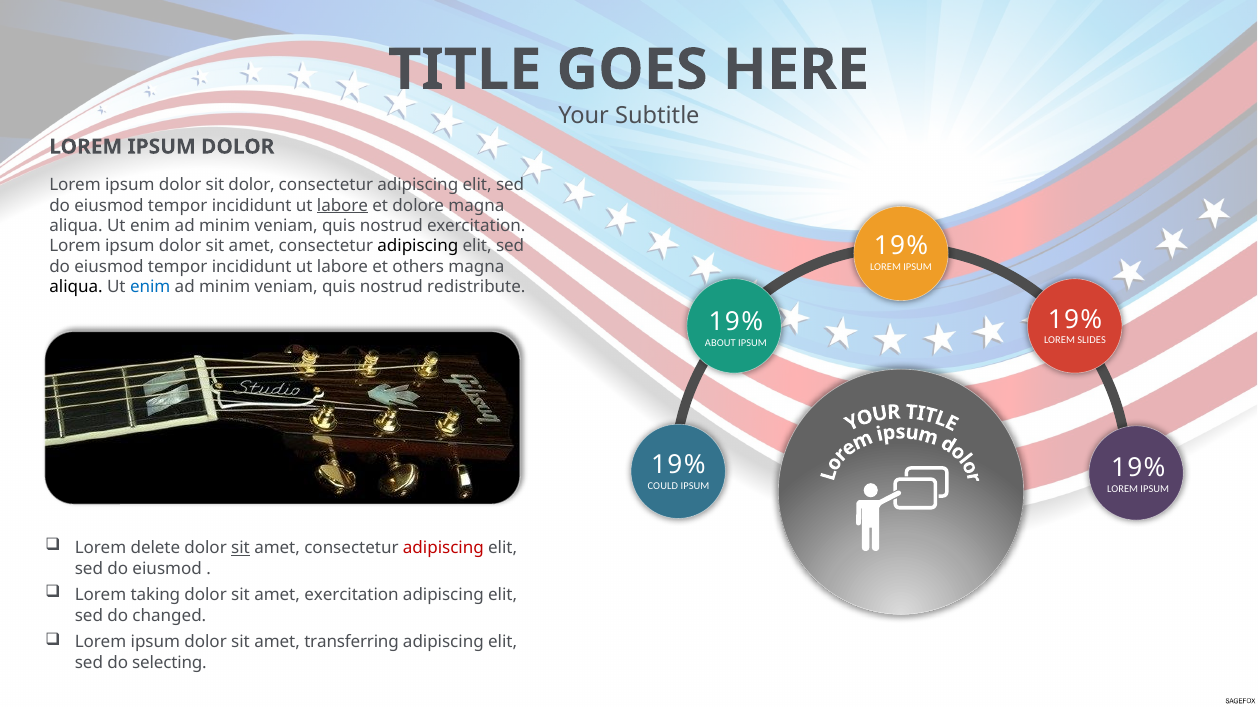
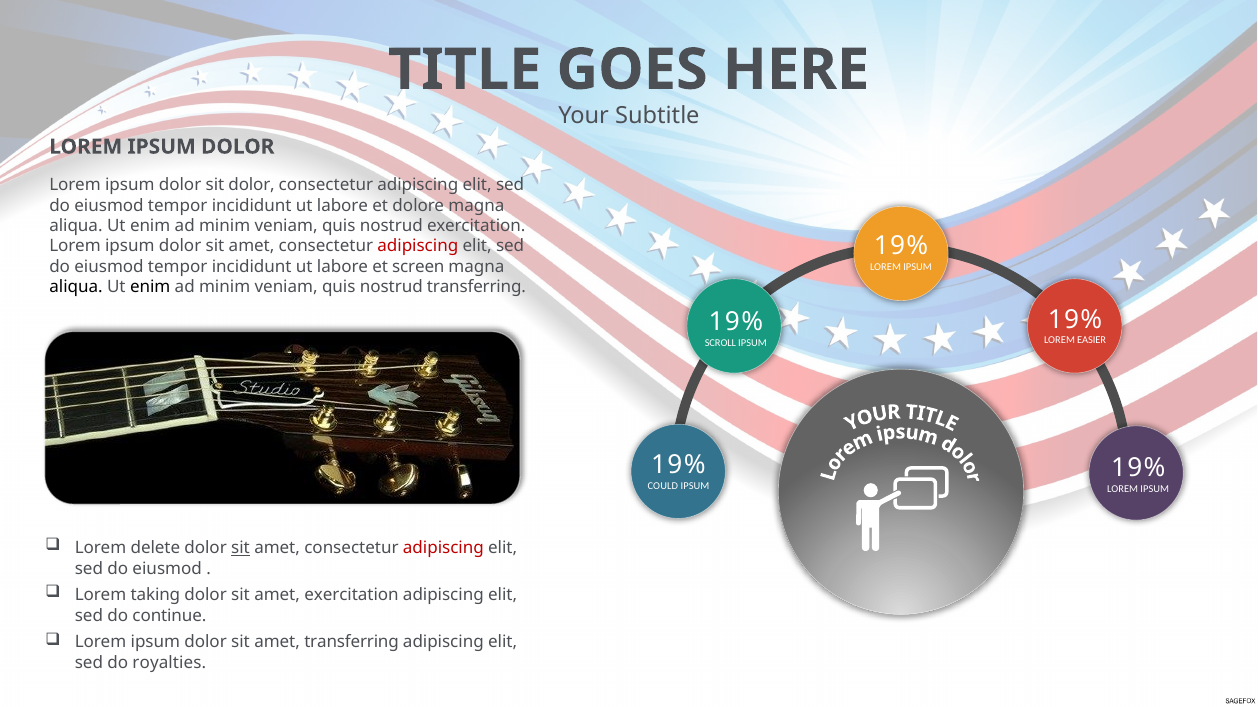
labore underline: present -> none (343, 206)
adipiscing colour: black -> red (418, 247)
others: others -> screen (418, 267)
enim colour: blue -> black (150, 287)
nostrud redistribute: redistribute -> transferring (476, 287)
SLIDES: SLIDES -> EASIER (1092, 341)
ABOUT: ABOUT -> SCROLL (720, 343)
changed: changed -> continue (169, 616)
selecting: selecting -> royalties (169, 663)
